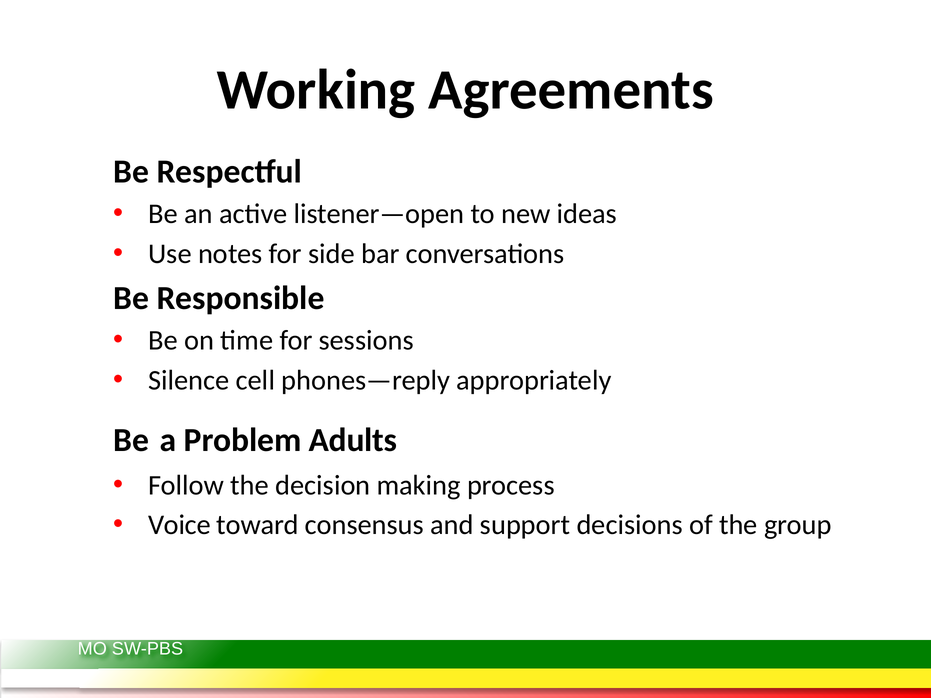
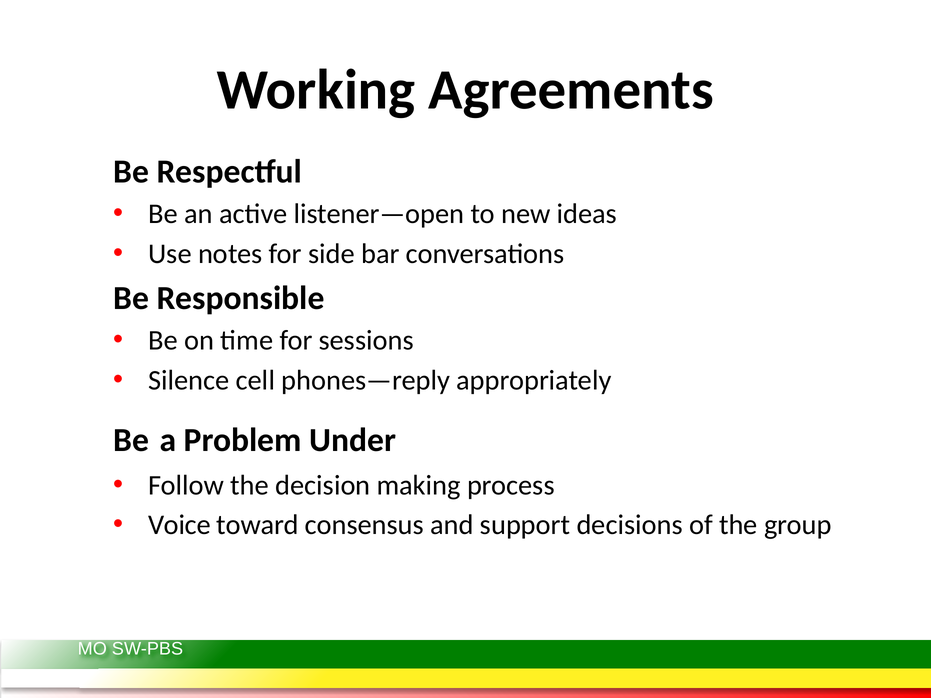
Adults: Adults -> Under (353, 440)
